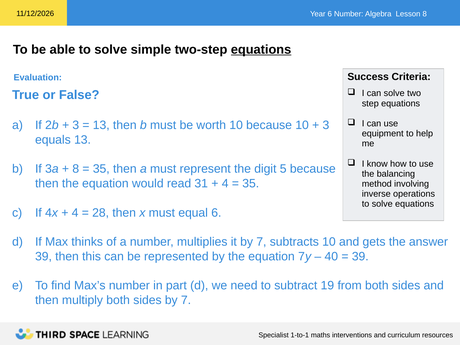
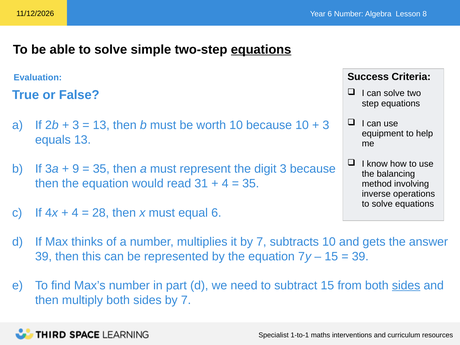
8: 8 -> 9 (76, 169)
digit 5: 5 -> 3 (283, 169)
40: 40 -> 15 (331, 256)
subtract 19: 19 -> 15 (327, 285)
sides underline: none -> present (406, 285)
